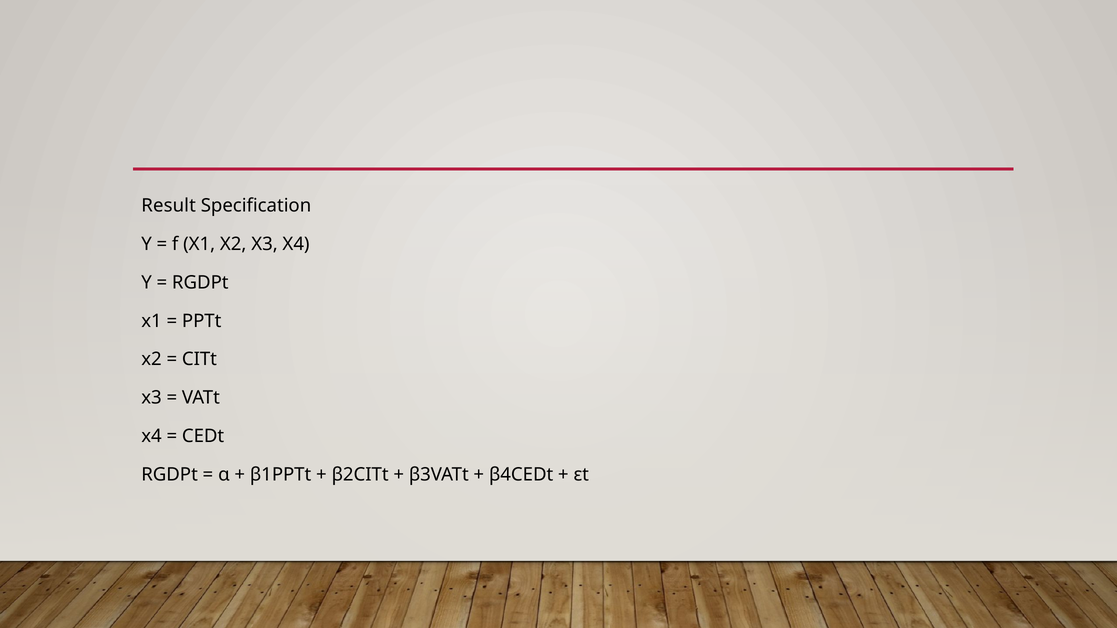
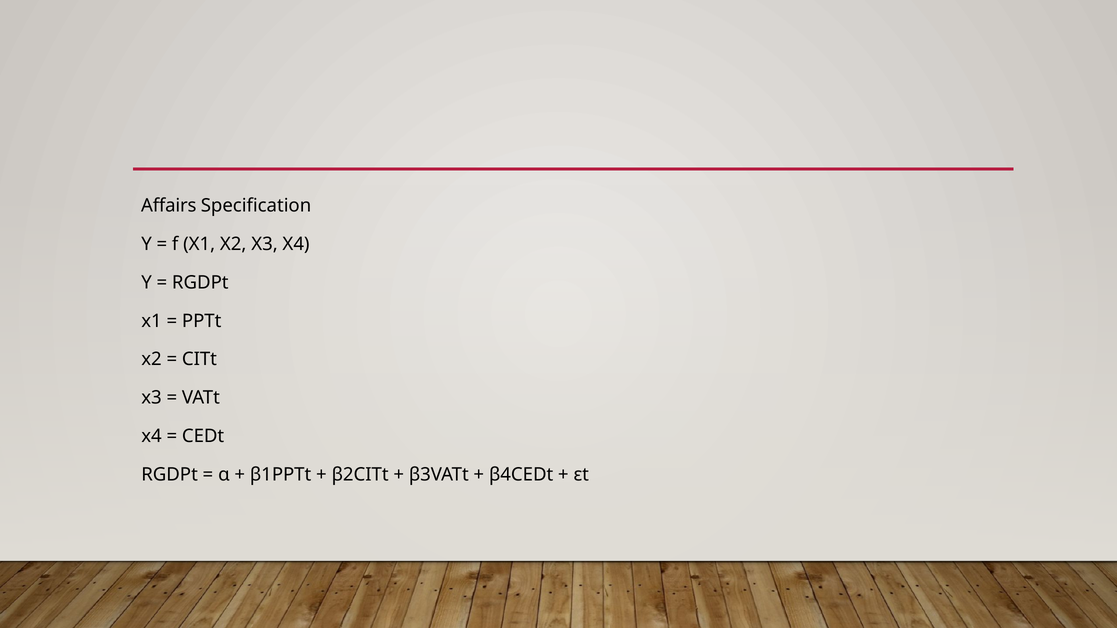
Result: Result -> Affairs (169, 206)
